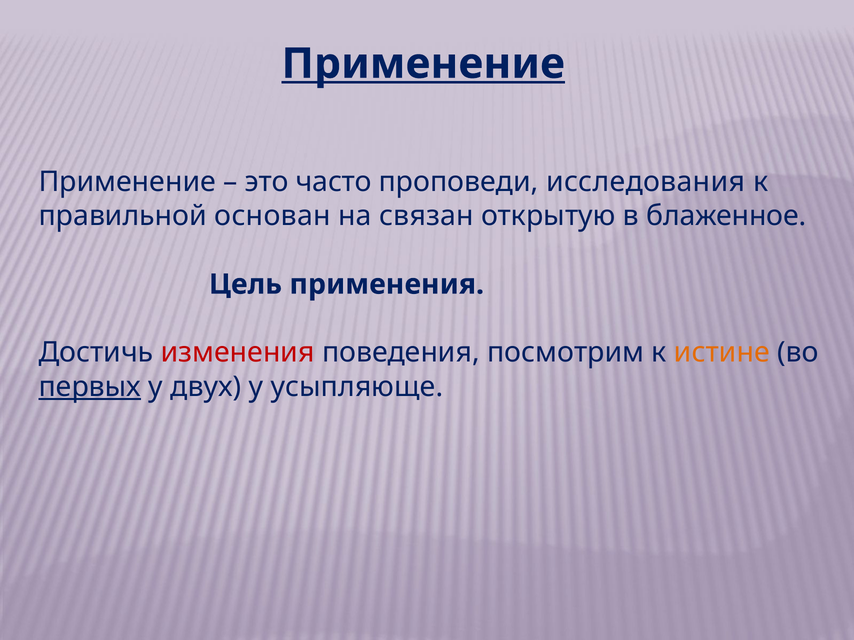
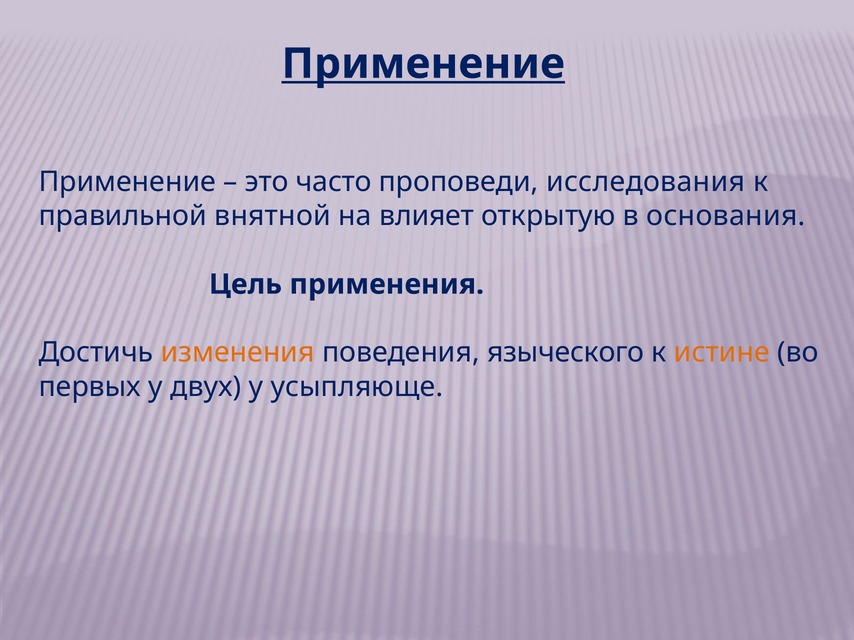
основан: основан -> внятной (273, 216)
связан: связан -> влияет (427, 216)
блаженное: блаженное -> основания (726, 216)
изменения colour: red -> orange (238, 353)
посмотрим: посмотрим -> языческого (566, 353)
первых underline: present -> none (90, 387)
